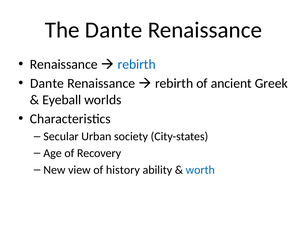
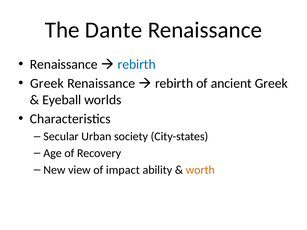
Dante: Dante -> Greek (47, 84)
history: history -> impact (123, 170)
worth colour: blue -> orange (200, 170)
